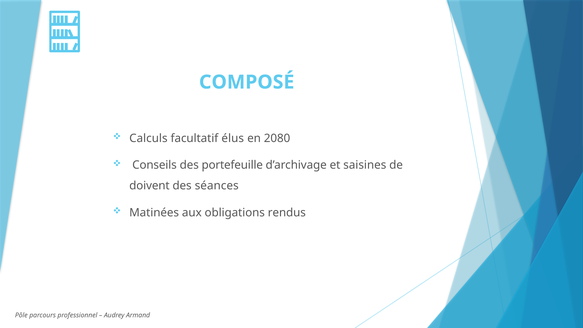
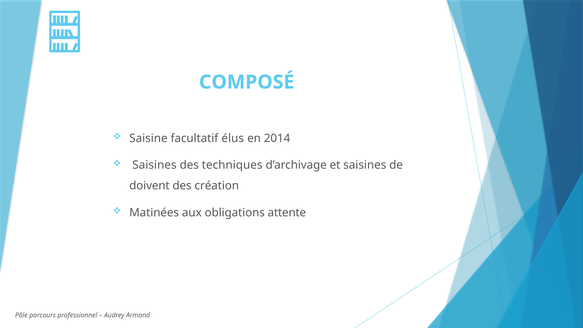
Calculs: Calculs -> Saisine (148, 138)
2080: 2080 -> 2014 (277, 138)
Conseils: Conseils -> Saisines (154, 165)
portefeuille: portefeuille -> techniques (232, 165)
séances: séances -> création (217, 186)
rendus: rendus -> attente (287, 213)
